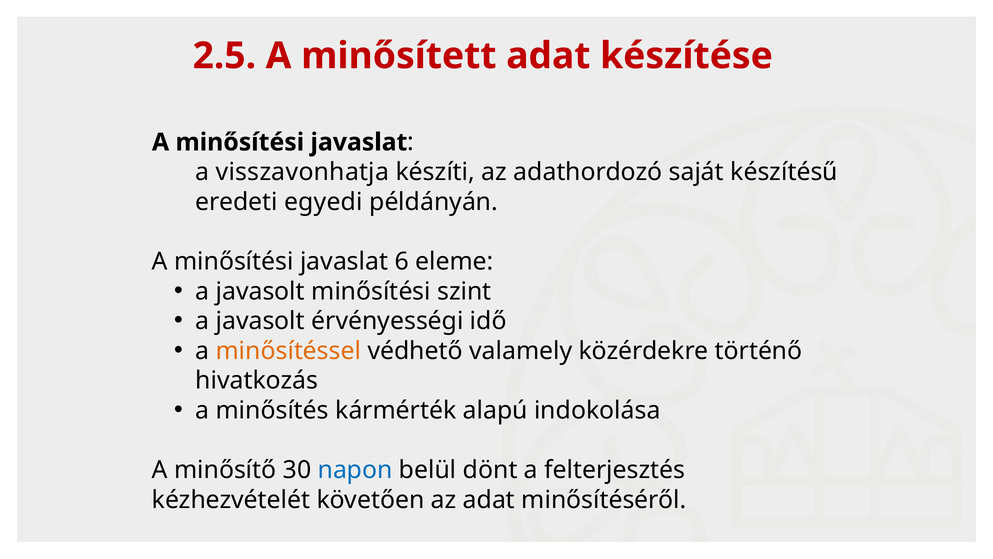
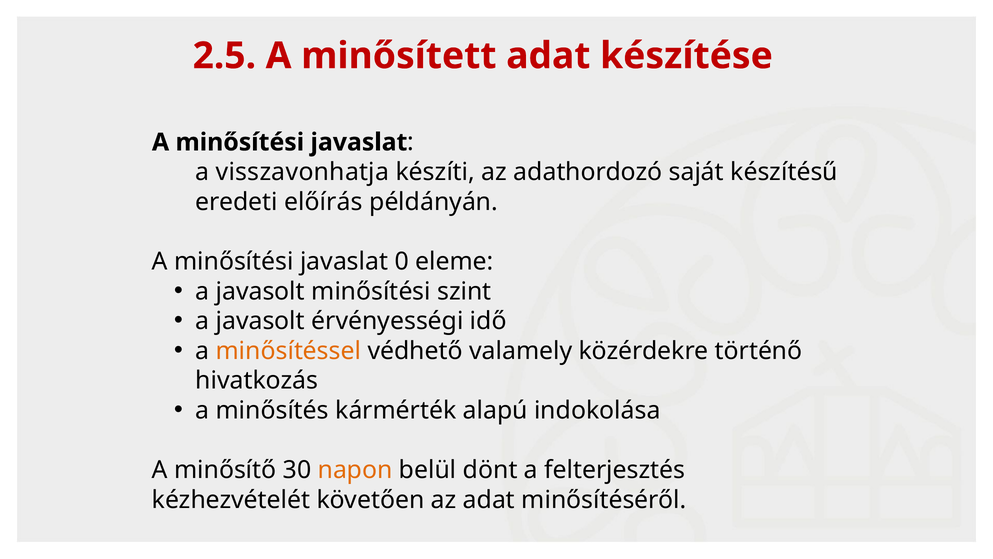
egyedi: egyedi -> előírás (323, 202)
6: 6 -> 0 (402, 261)
napon colour: blue -> orange (355, 470)
